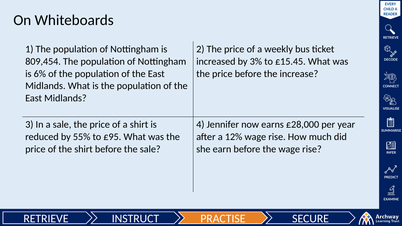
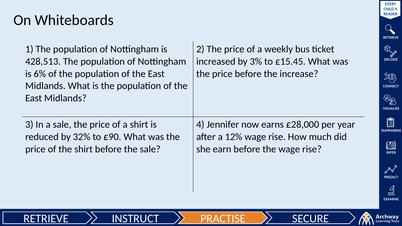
809,454: 809,454 -> 428,513 (43, 62)
55%: 55% -> 32% (82, 137)
£95: £95 -> £90 (112, 137)
